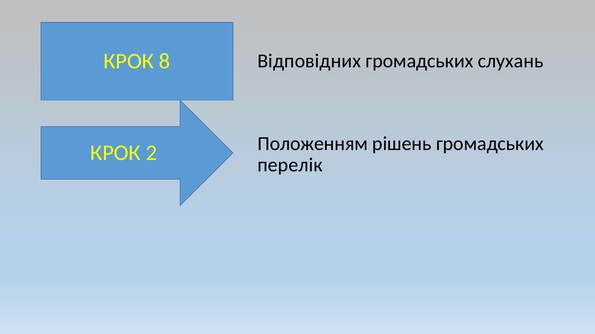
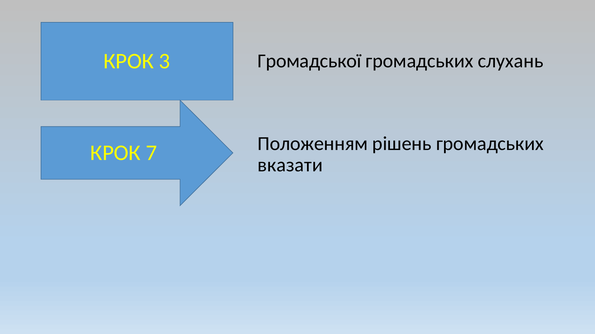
8: 8 -> 3 (165, 61)
Відповідних: Відповідних -> Громадської (309, 61)
2: 2 -> 7 (151, 153)
перелік: перелік -> вказати (290, 165)
